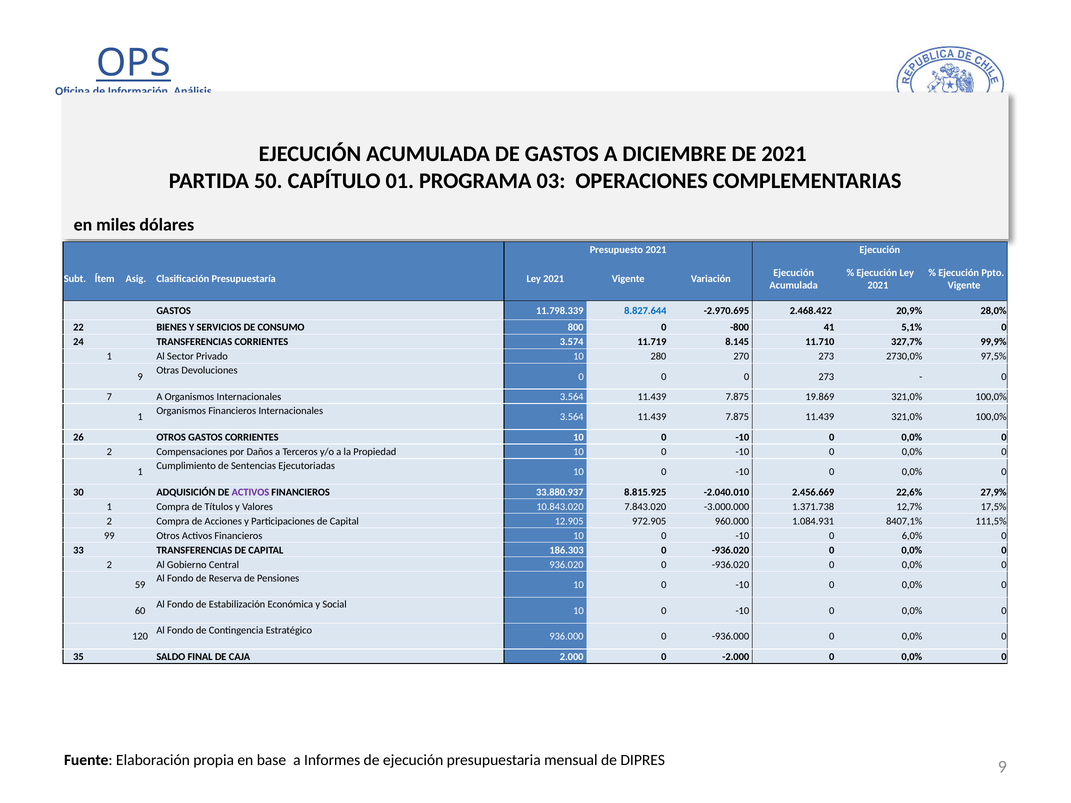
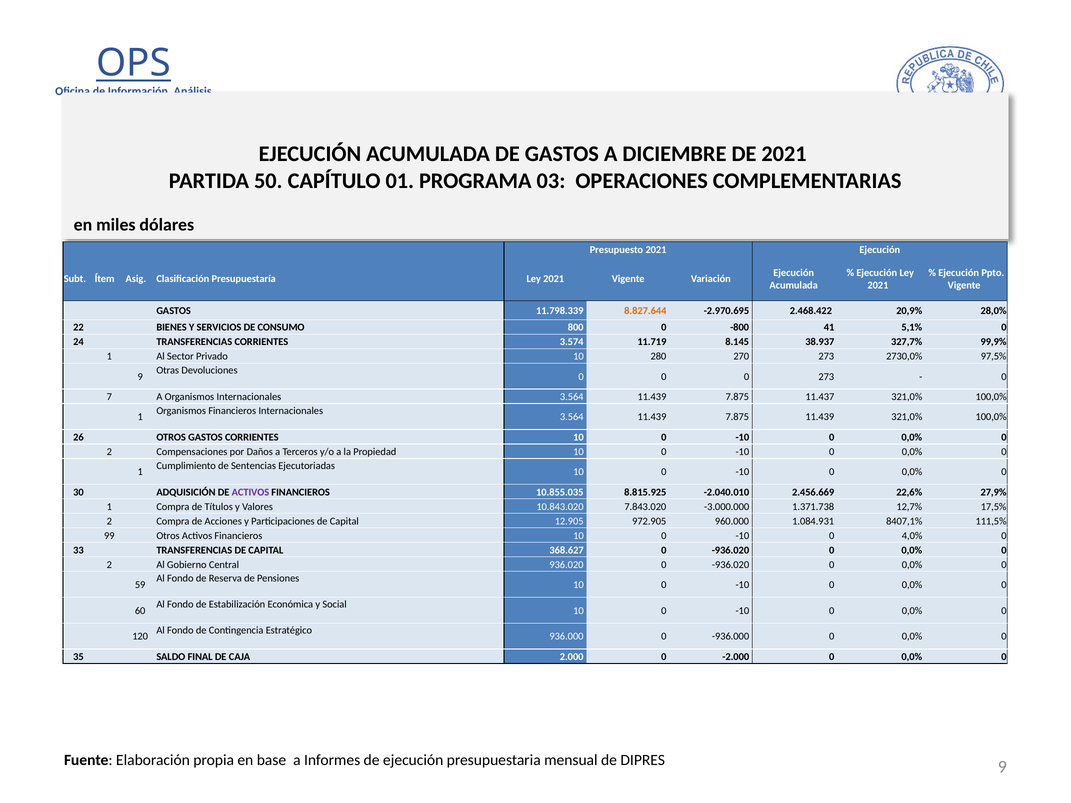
8.827.644 colour: blue -> orange (645, 311)
11.710: 11.710 -> 38.937 (820, 342)
19.869: 19.869 -> 11.437 (820, 397)
33.880.937: 33.880.937 -> 10.855.035 (560, 492)
6,0%: 6,0% -> 4,0% (912, 536)
186.303: 186.303 -> 368.627 (567, 550)
